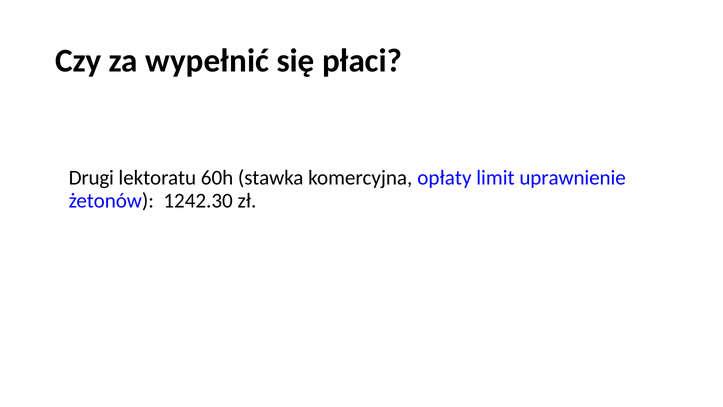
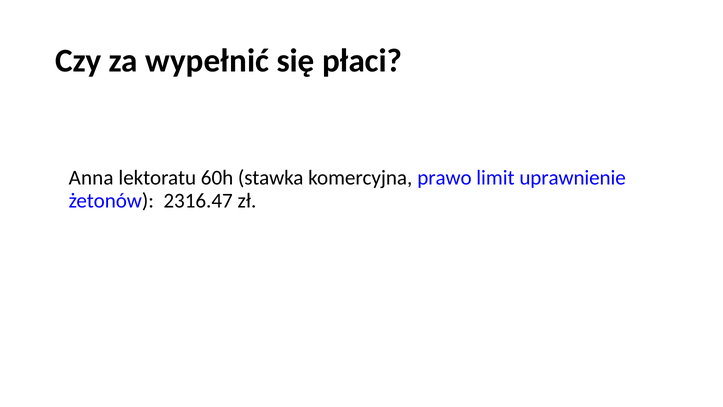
Drugi: Drugi -> Anna (91, 178)
opłaty: opłaty -> prawo (444, 178)
1242.30: 1242.30 -> 2316.47 (198, 200)
